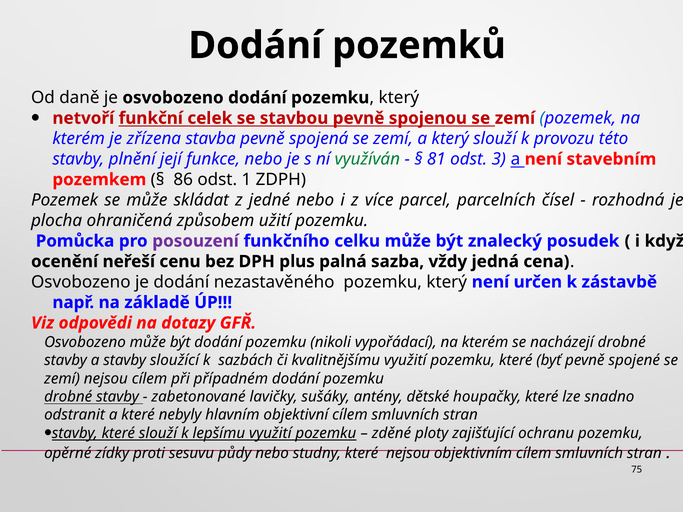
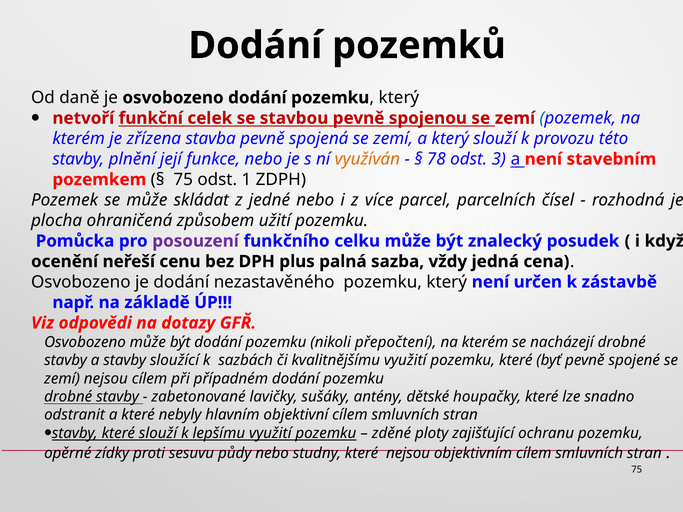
využíván colour: green -> orange (367, 159)
81: 81 -> 78 (436, 159)
86: 86 -> 75 (183, 180)
vypořádací: vypořádací -> přepočtení (396, 342)
